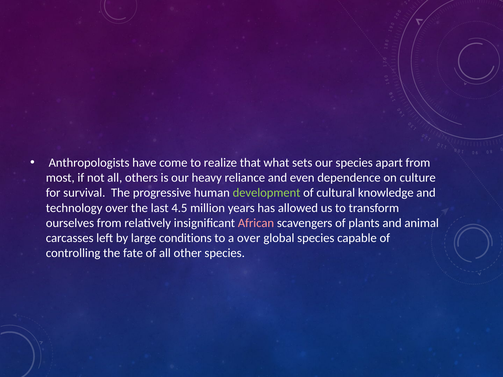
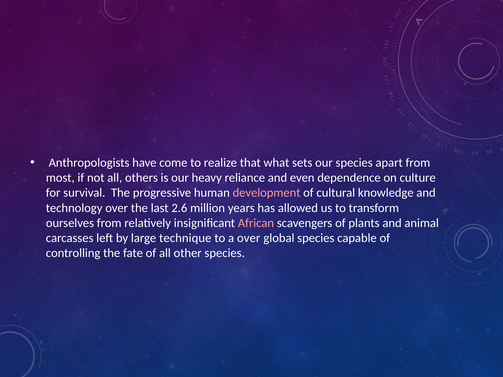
development colour: light green -> pink (267, 193)
4.5: 4.5 -> 2.6 (179, 208)
conditions: conditions -> technique (185, 238)
